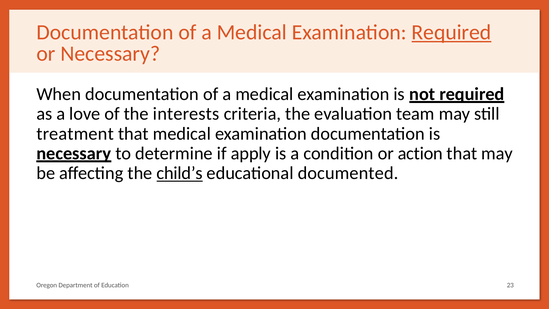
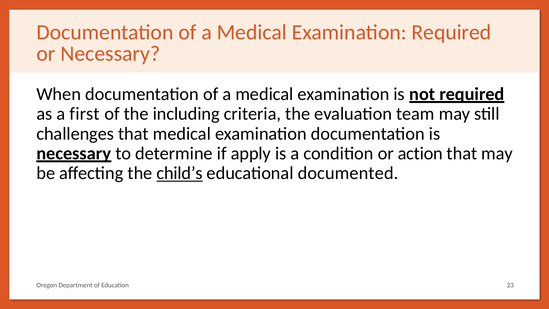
Required underline: present -> none (451, 32)
love: love -> first (85, 114)
interests: interests -> including (186, 114)
treatment: treatment -> challenges (75, 134)
